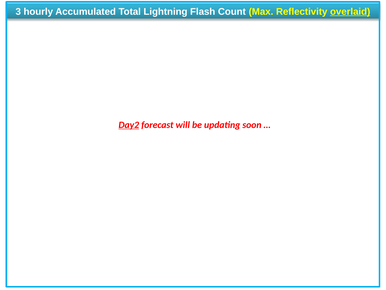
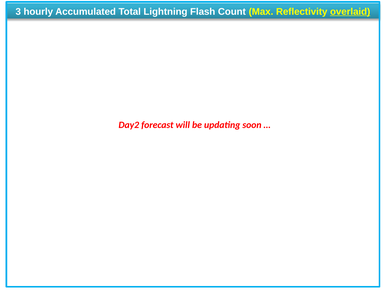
Day2 underline: present -> none (129, 125)
